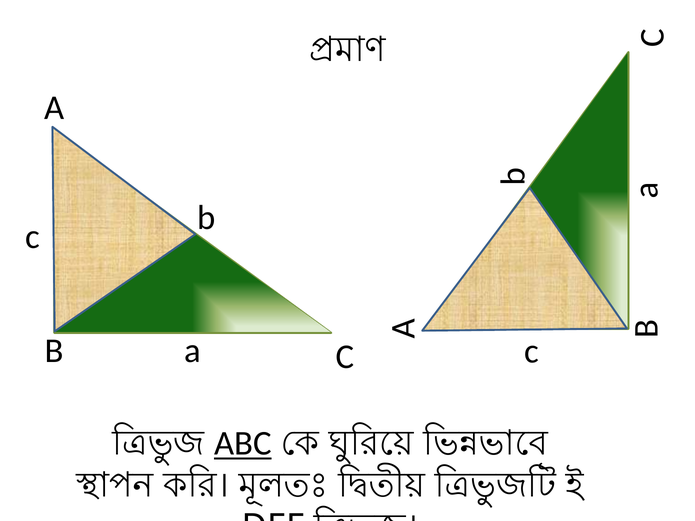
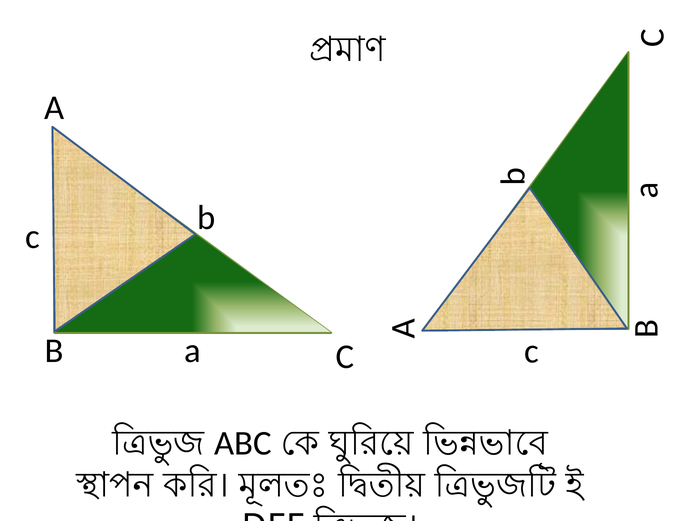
ABC underline: present -> none (243, 444)
